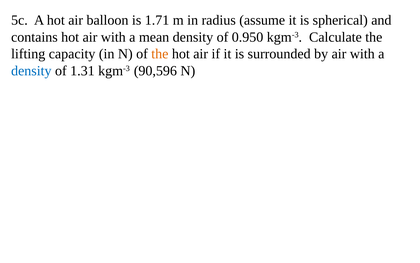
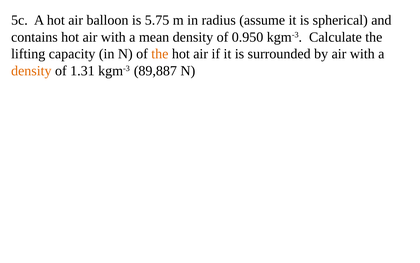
1.71: 1.71 -> 5.75 (157, 20)
density colour: blue -> orange (31, 71)
90,596: 90,596 -> 89,887 (155, 71)
